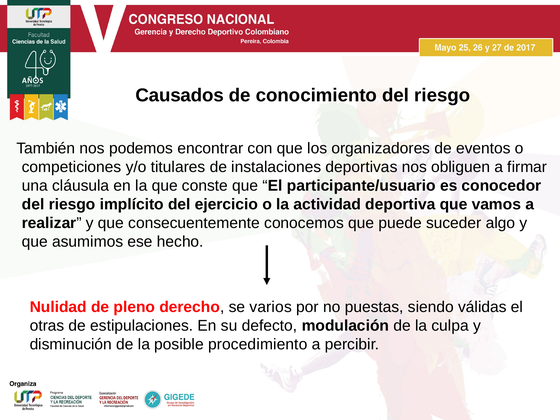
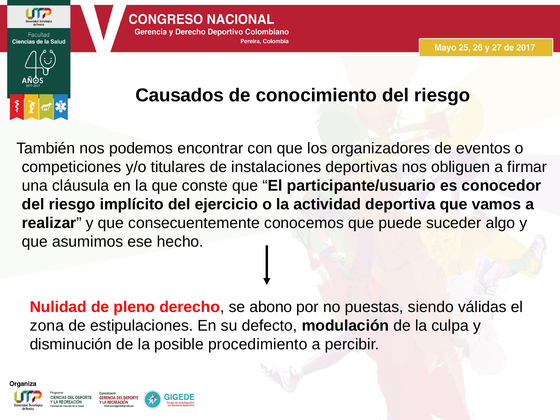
varios: varios -> abono (271, 307)
otras: otras -> zona (47, 326)
